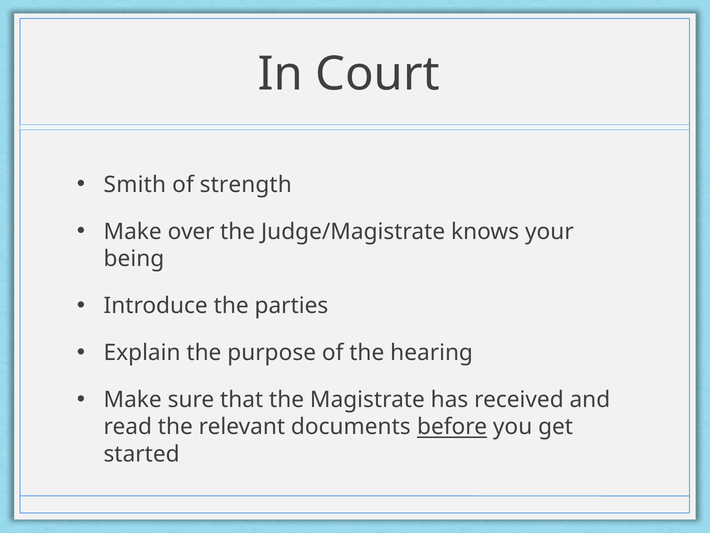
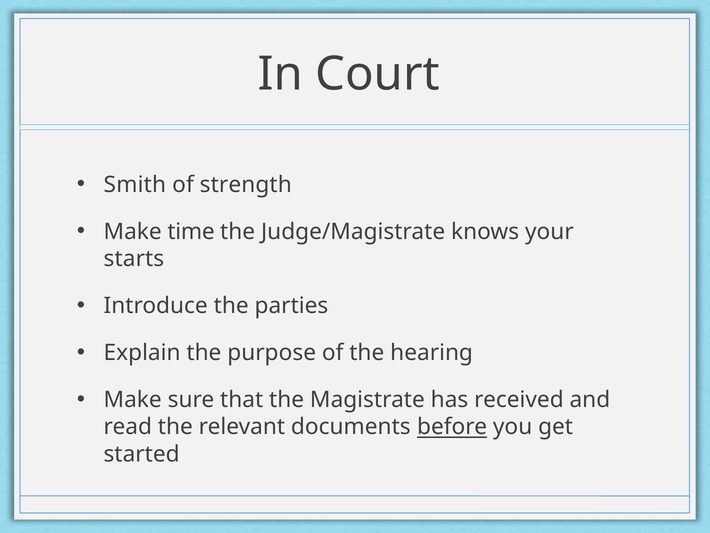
over: over -> time (191, 231)
being: being -> starts (134, 259)
